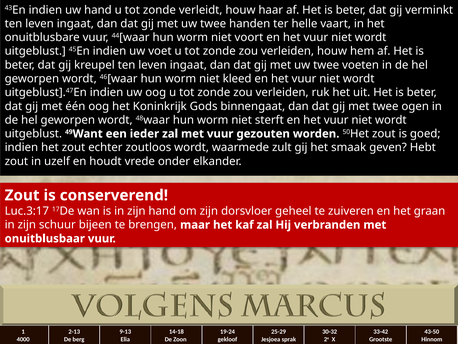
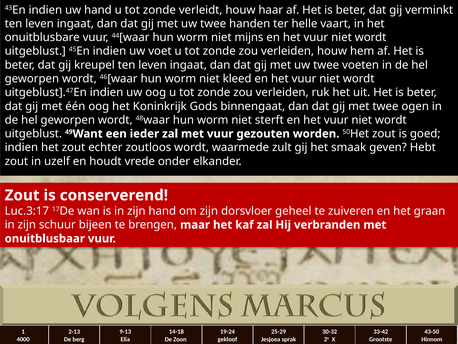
voort: voort -> mijns (249, 37)
